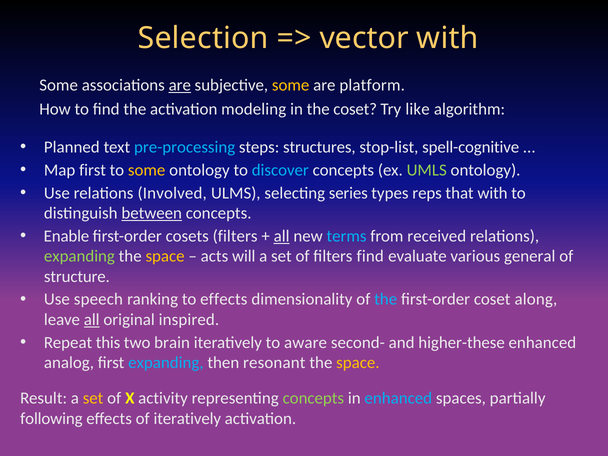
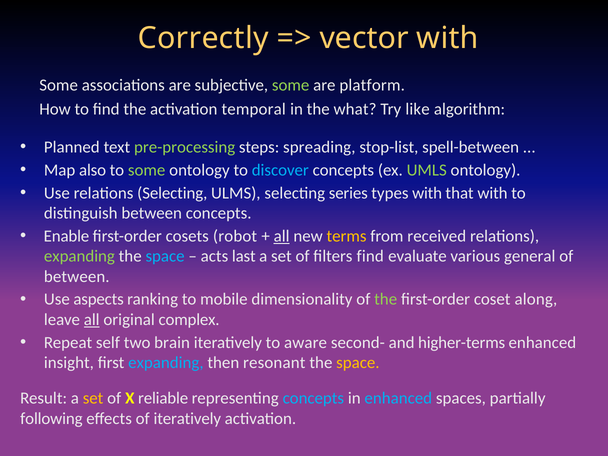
Selection: Selection -> Correctly (203, 38)
are underline: present -> none (180, 85)
some colour: yellow -> light green (291, 85)
modeling: modeling -> temporal (254, 109)
the coset: coset -> what (355, 109)
pre-processing colour: light blue -> light green (185, 147)
structures: structures -> spreading (319, 147)
spell-cognitive: spell-cognitive -> spell-between (471, 147)
Map first: first -> also (93, 170)
some colour: yellow -> light green (147, 170)
relations Involved: Involved -> Selecting (172, 193)
types reps: reps -> with (427, 193)
between underline: present -> none (152, 213)
cosets filters: filters -> robot (235, 236)
terms colour: light blue -> yellow (347, 236)
space colour: yellow -> light blue (165, 256)
will: will -> last (244, 256)
structure: structure -> between (77, 277)
speech: speech -> aspects (99, 299)
to effects: effects -> mobile (224, 299)
the colour: light blue -> light green (386, 299)
inspired: inspired -> complex (189, 320)
this: this -> self (108, 342)
higher-these: higher-these -> higher-terms (462, 342)
analog: analog -> insight (69, 363)
activity: activity -> reliable (163, 398)
concepts colour: light green -> light blue (313, 398)
